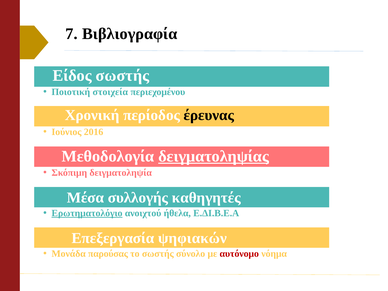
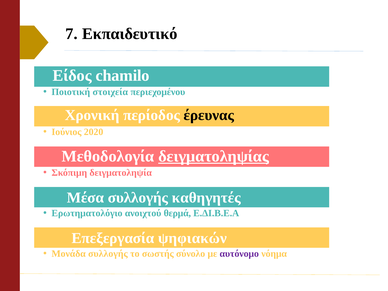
Βιβλιογραφία: Βιβλιογραφία -> Εκπαιδευτικό (130, 34)
Είδος σωστής: σωστής -> chamilo (123, 76)
2016: 2016 -> 2020 (94, 132)
Ερωτηματολόγιο underline: present -> none (87, 213)
ήθελα: ήθελα -> θερμά (177, 213)
Μονάδα παρούσας: παρούσας -> συλλογής (108, 254)
αυτόνομο colour: red -> purple (239, 254)
